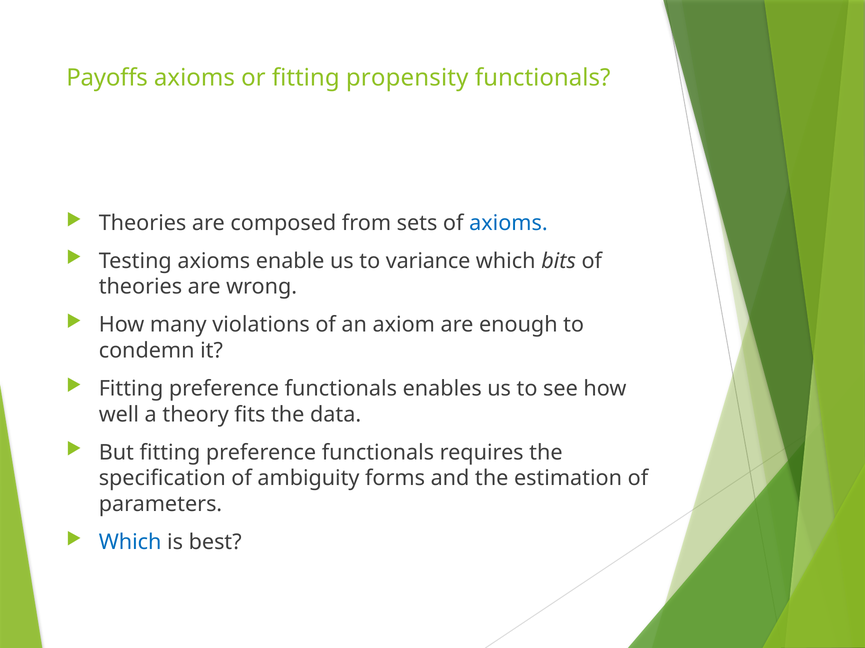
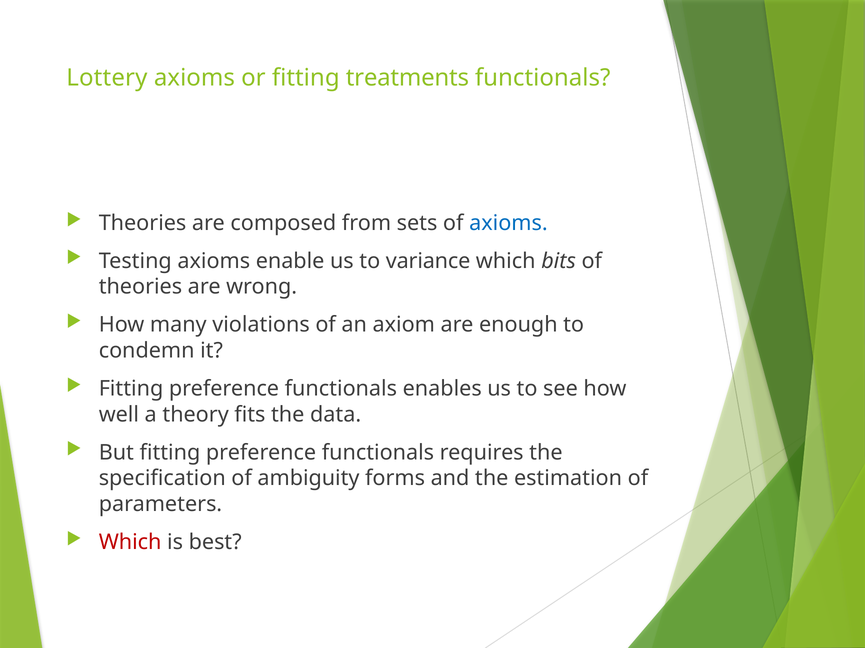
Payoffs: Payoffs -> Lottery (107, 78)
propensity: propensity -> treatments (407, 78)
Which colour: blue -> red (130, 543)
